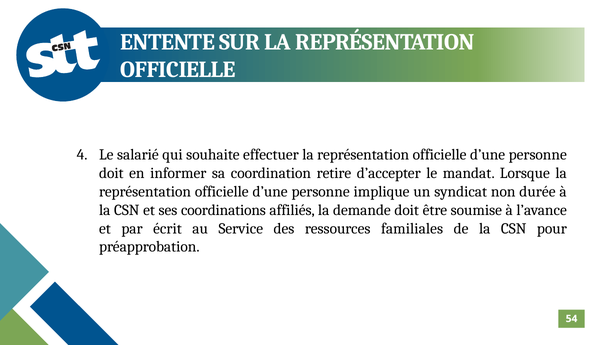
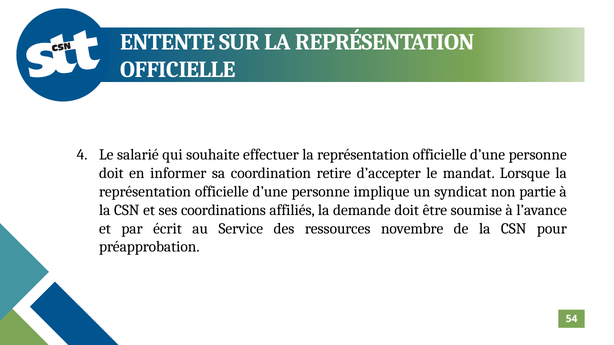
durée: durée -> partie (538, 192)
familiales: familiales -> novembre (412, 229)
